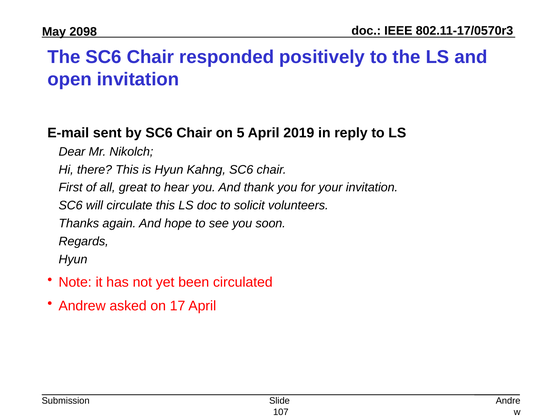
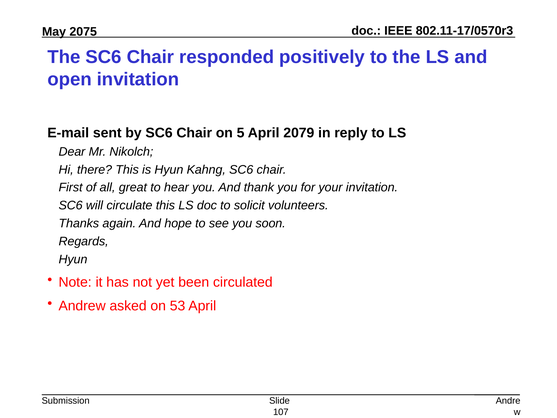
2098: 2098 -> 2075 (83, 32)
2019: 2019 -> 2079 (299, 133)
17: 17 -> 53 (178, 306)
